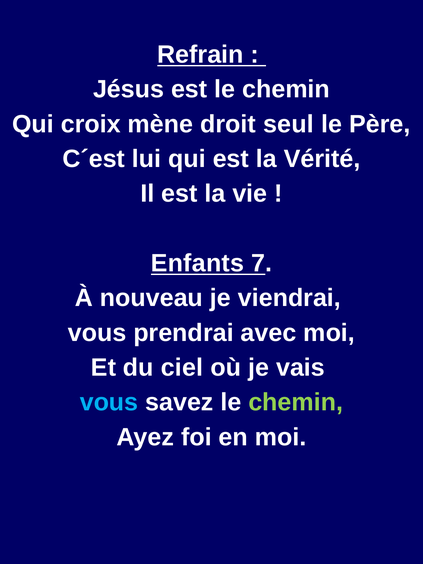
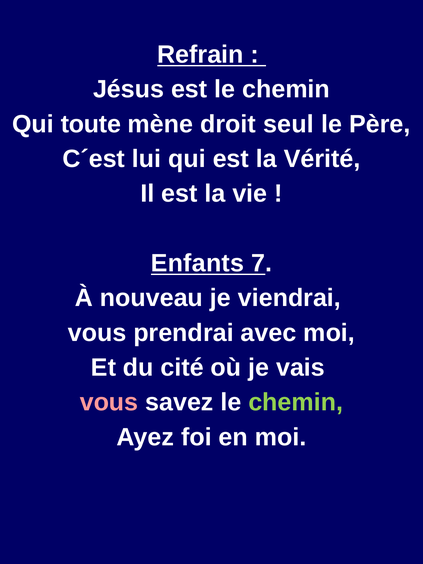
croix: croix -> toute (91, 124)
ciel: ciel -> cité (182, 368)
vous colour: light blue -> pink (109, 402)
